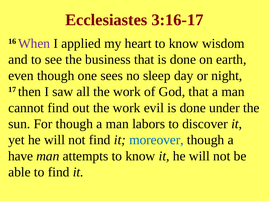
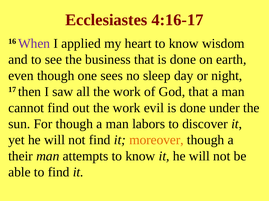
3:16-17: 3:16-17 -> 4:16-17 (177, 20)
moreover colour: blue -> orange (156, 140)
have: have -> their (21, 157)
